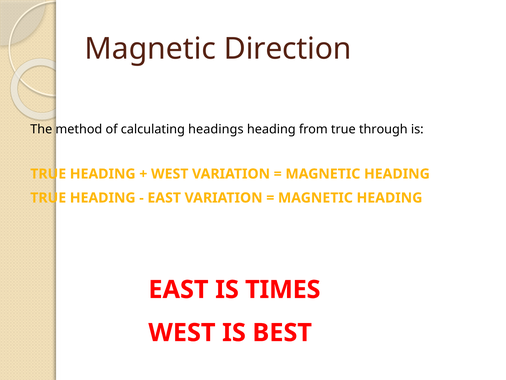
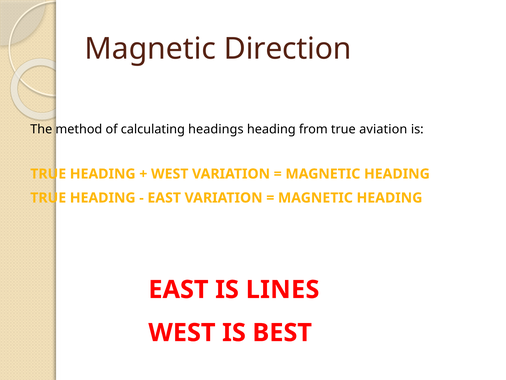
through: through -> aviation (383, 129)
TIMES: TIMES -> LINES (283, 289)
